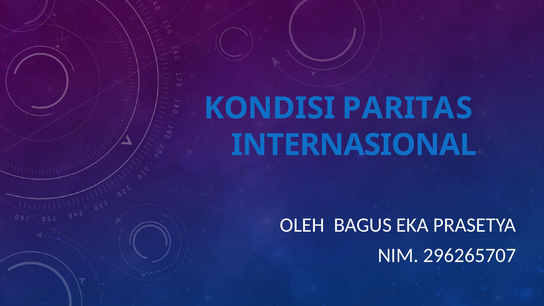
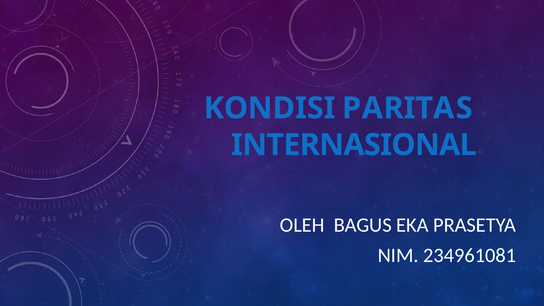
296265707: 296265707 -> 234961081 (470, 255)
